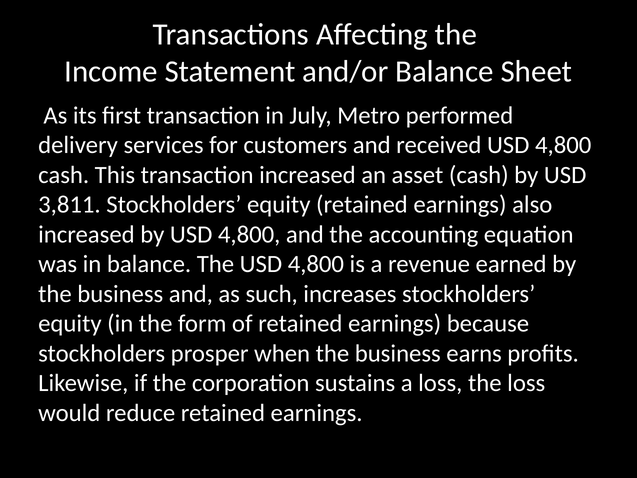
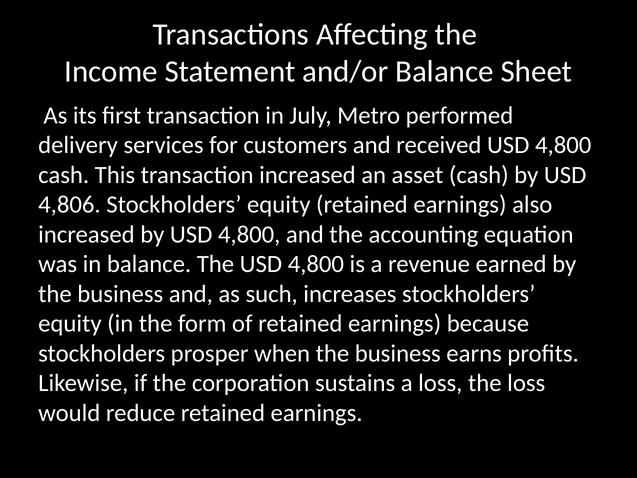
3,811: 3,811 -> 4,806 (69, 205)
